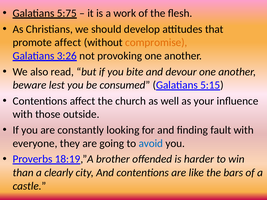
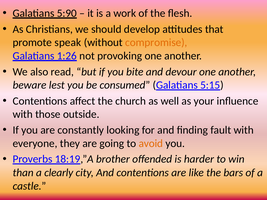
5:75: 5:75 -> 5:90 (67, 13)
promote affect: affect -> speak (68, 43)
3:26: 3:26 -> 1:26 (67, 56)
avoid colour: blue -> orange (151, 144)
